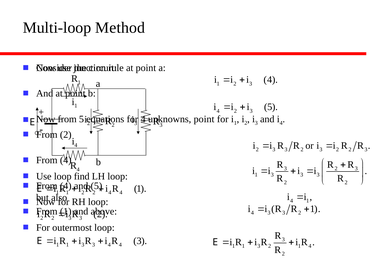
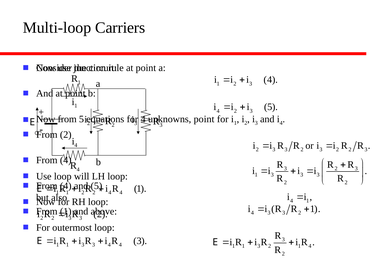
Method: Method -> Carriers (120, 28)
find: find -> will (82, 177)
